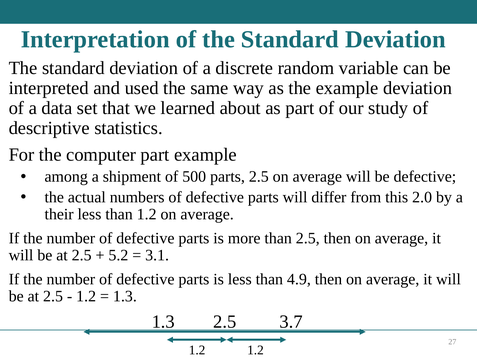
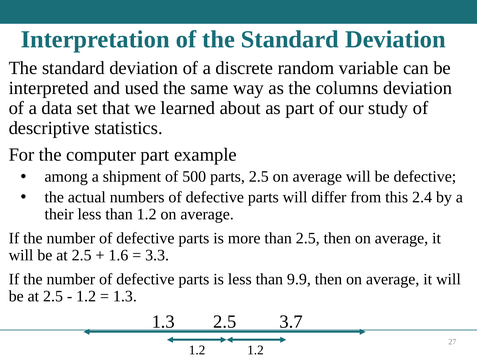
the example: example -> columns (347, 88)
2.0: 2.0 -> 2.4 (422, 197)
5.2: 5.2 -> 1.6 (118, 255)
3.1: 3.1 -> 3.3 (157, 255)
4.9: 4.9 -> 9.9 (299, 279)
